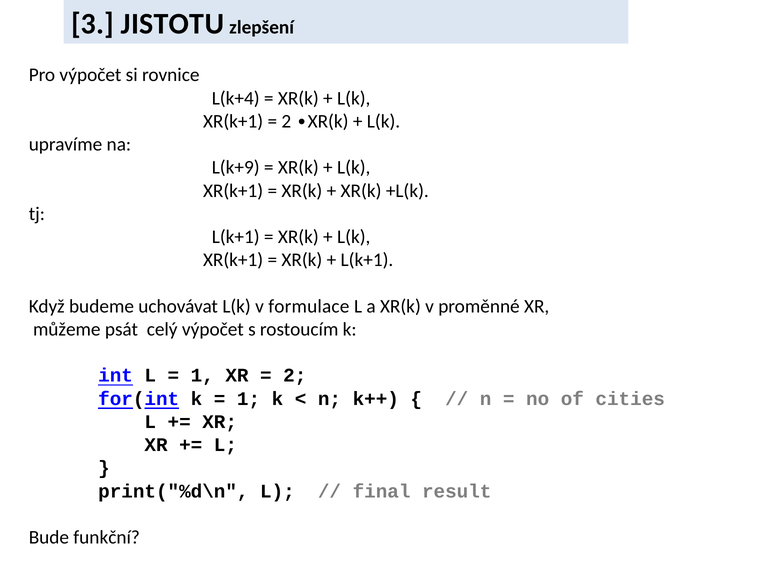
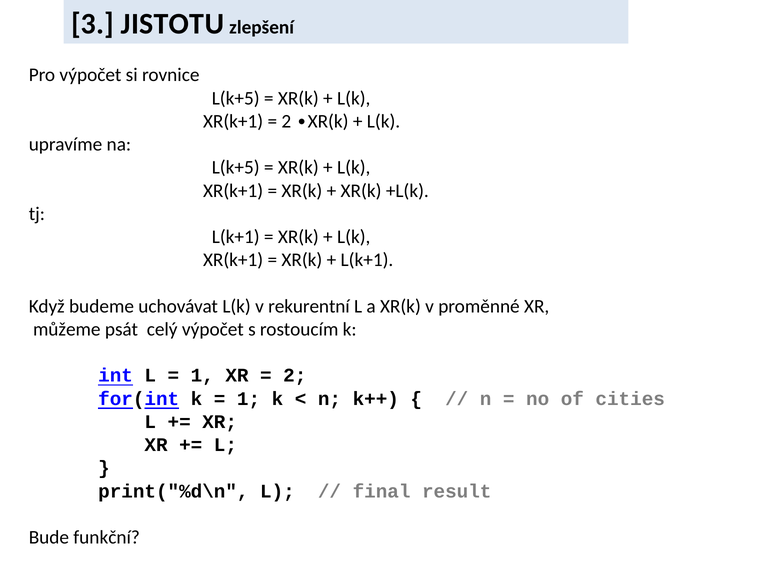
L(k+4: L(k+4 -> L(k+5 (236, 98)
L(k+9: L(k+9 -> L(k+5 (236, 168)
formulace: formulace -> rekurentní (309, 306)
